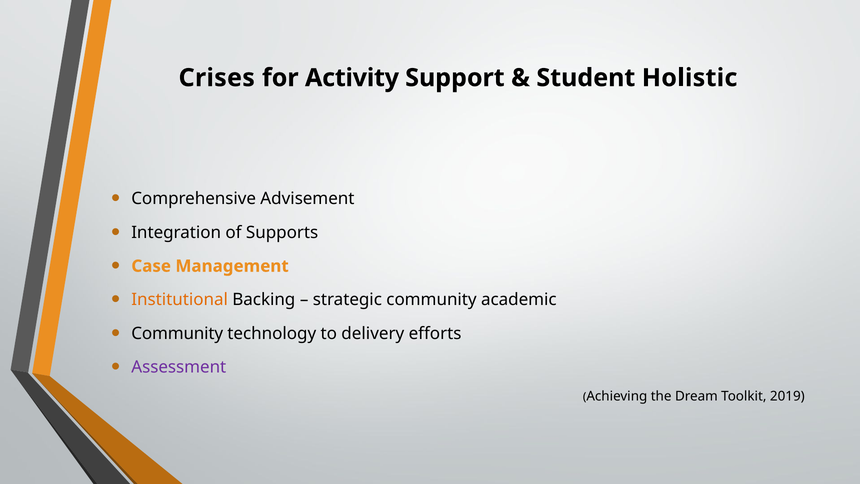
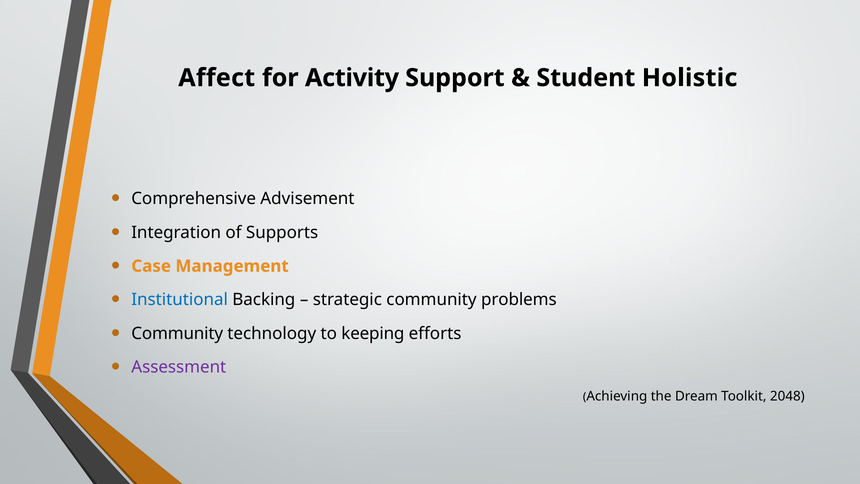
Crises: Crises -> Affect (217, 78)
Institutional colour: orange -> blue (180, 300)
academic: academic -> problems (519, 300)
delivery: delivery -> keeping (373, 333)
2019: 2019 -> 2048 (787, 396)
